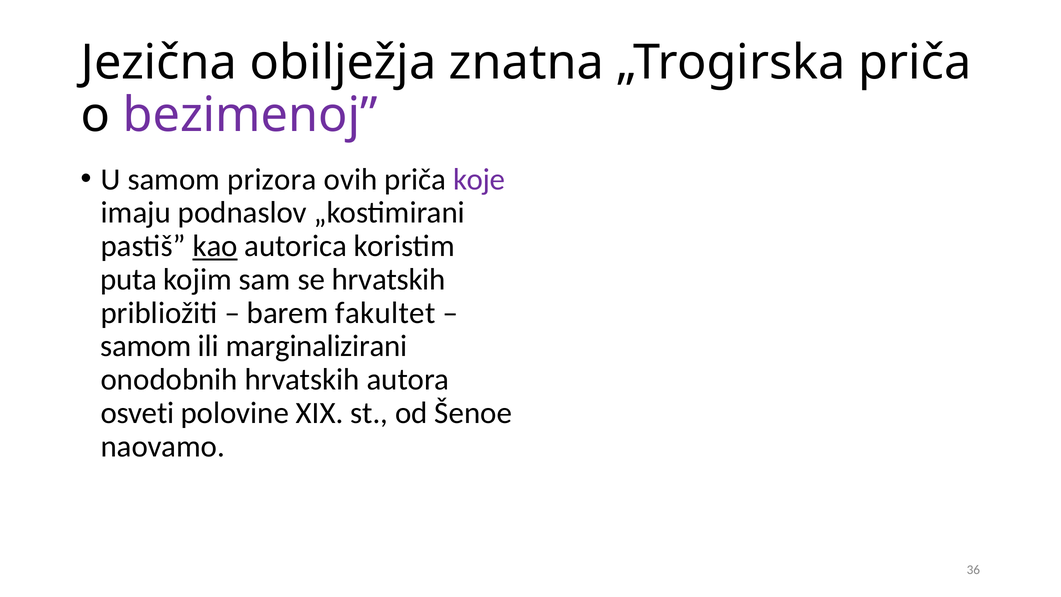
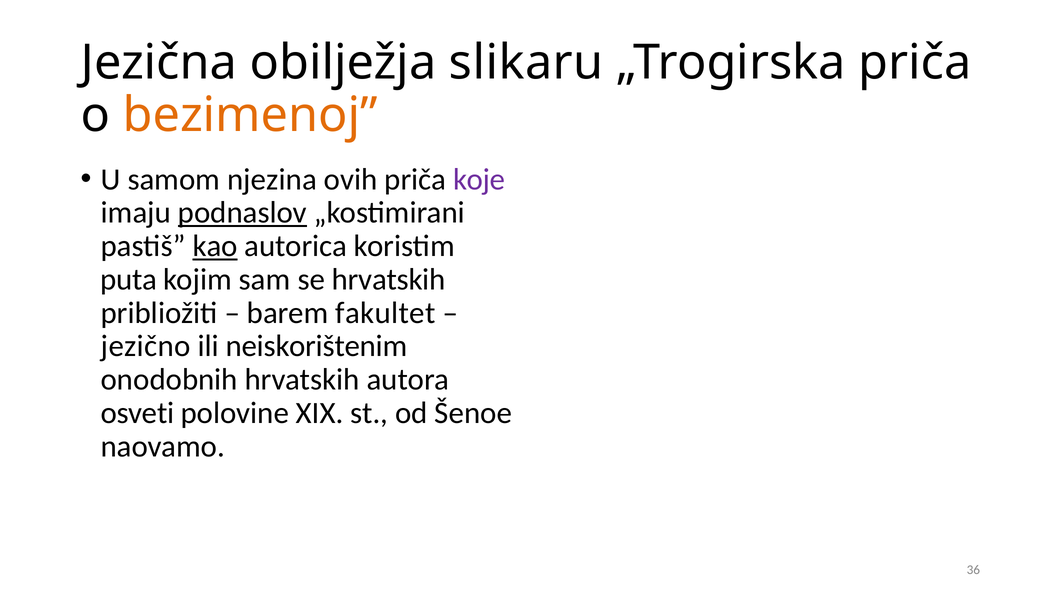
znatna: znatna -> slikaru (526, 63)
bezimenoj colour: purple -> orange (250, 115)
prizora: prizora -> njezina (272, 179)
podnaslov underline: none -> present (242, 213)
samom: samom -> jezično (146, 346)
marginalizirani: marginalizirani -> neiskorištenim (317, 346)
